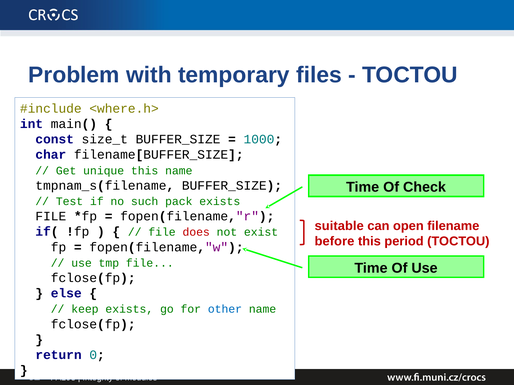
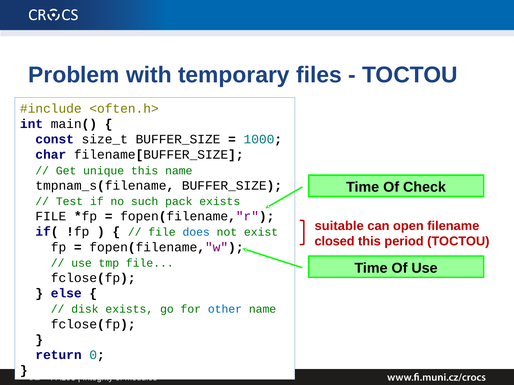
<where.h>: <where.h> -> <often.h> (124, 109)
does colour: red -> blue (196, 232)
before: before -> closed (335, 242)
keep: keep -> disk (85, 310)
